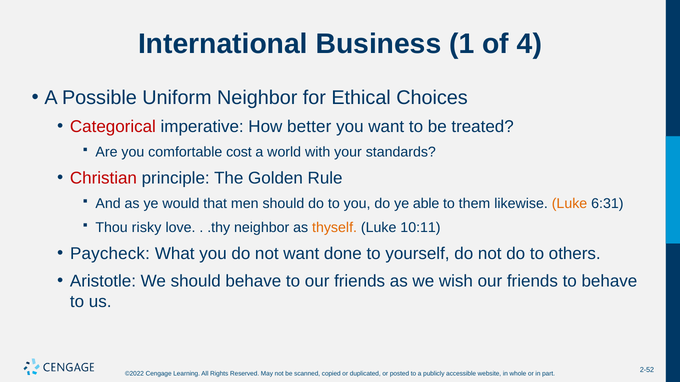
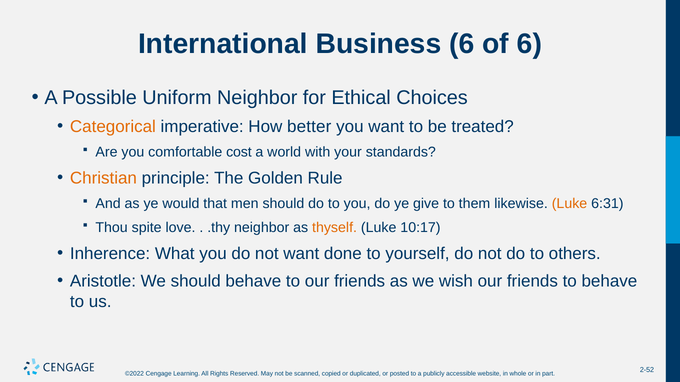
Business 1: 1 -> 6 (462, 44)
of 4: 4 -> 6 (529, 44)
Categorical colour: red -> orange (113, 127)
Christian colour: red -> orange (103, 178)
able: able -> give (426, 204)
risky: risky -> spite (147, 228)
10:11: 10:11 -> 10:17 (420, 228)
Paycheck: Paycheck -> Inherence (110, 254)
